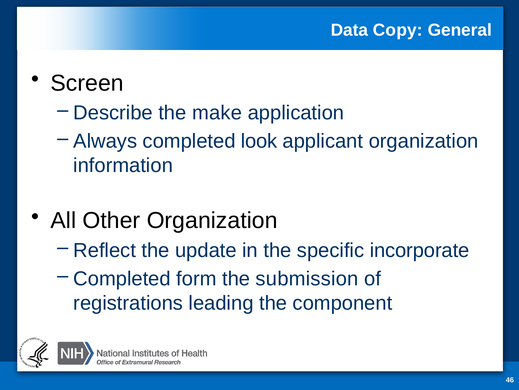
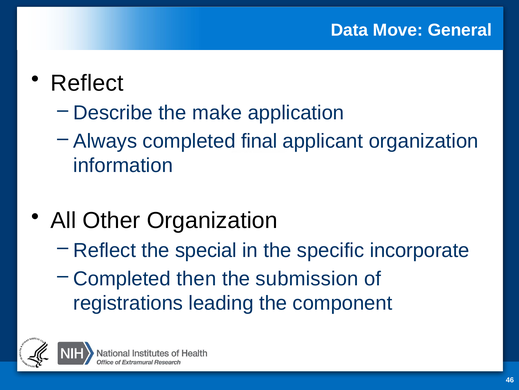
Copy: Copy -> Move (398, 30)
Screen: Screen -> Reflect (87, 83)
look: look -> final (259, 141)
update: update -> special (206, 250)
form: form -> then (196, 278)
